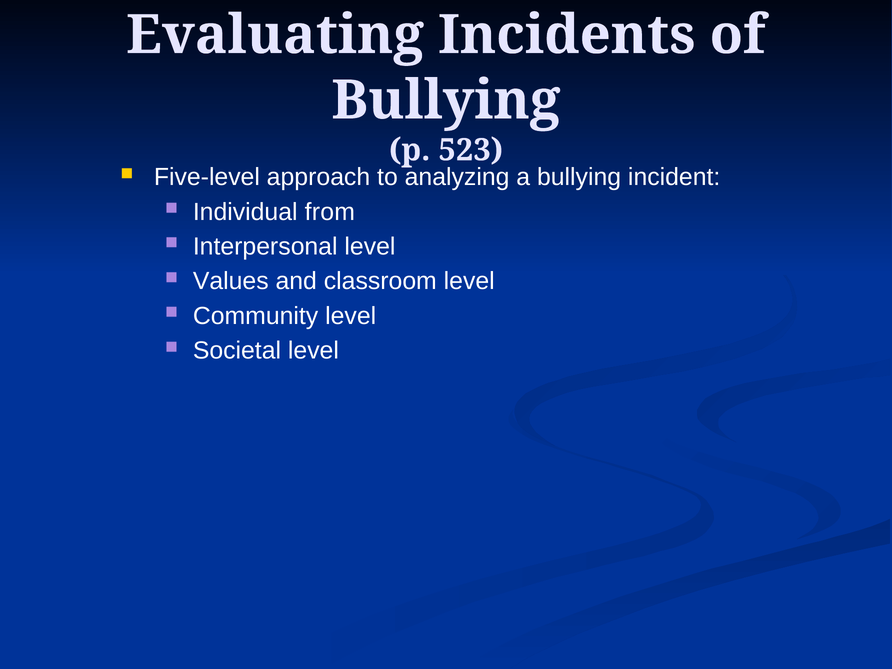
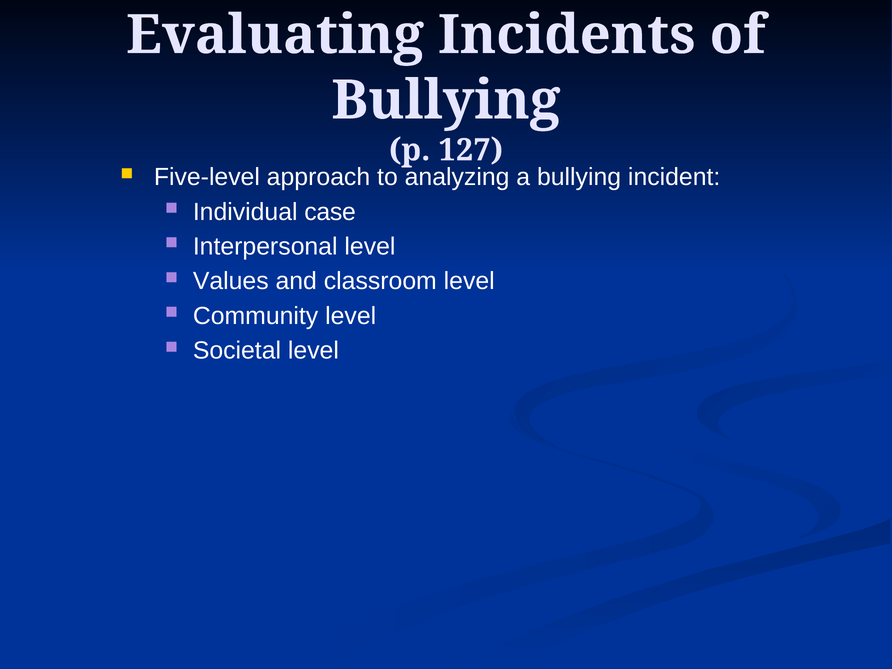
523: 523 -> 127 (471, 150)
from: from -> case (330, 212)
